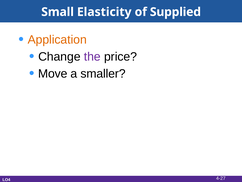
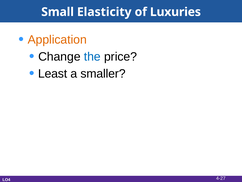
Supplied: Supplied -> Luxuries (175, 12)
the colour: purple -> blue (92, 57)
Move: Move -> Least (53, 73)
